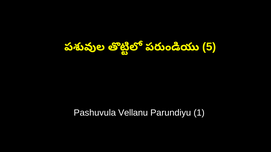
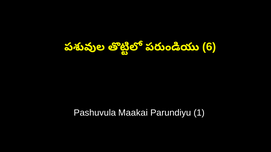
5: 5 -> 6 (209, 47)
Vellanu: Vellanu -> Maakai (133, 113)
